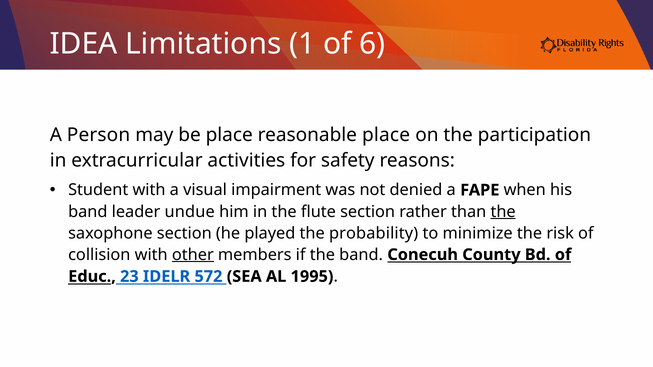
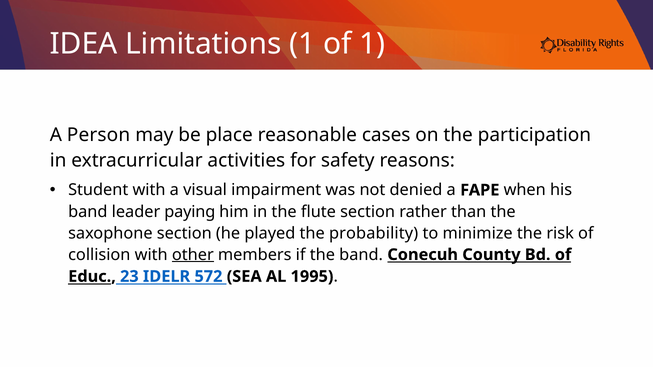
of 6: 6 -> 1 (372, 44)
reasonable place: place -> cases (386, 135)
undue: undue -> paying (190, 212)
the underline: present -> none (503, 212)
